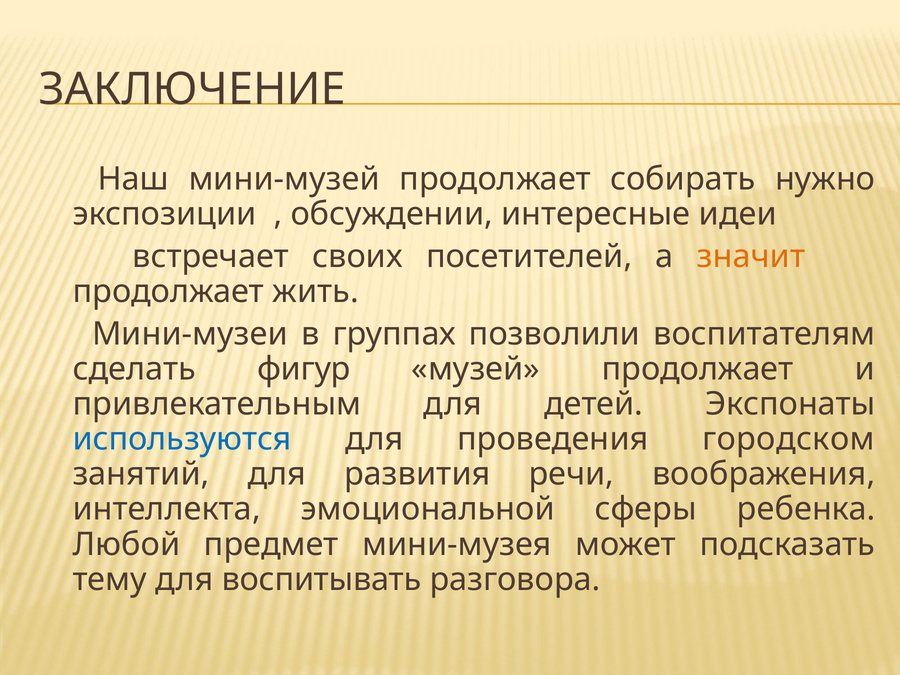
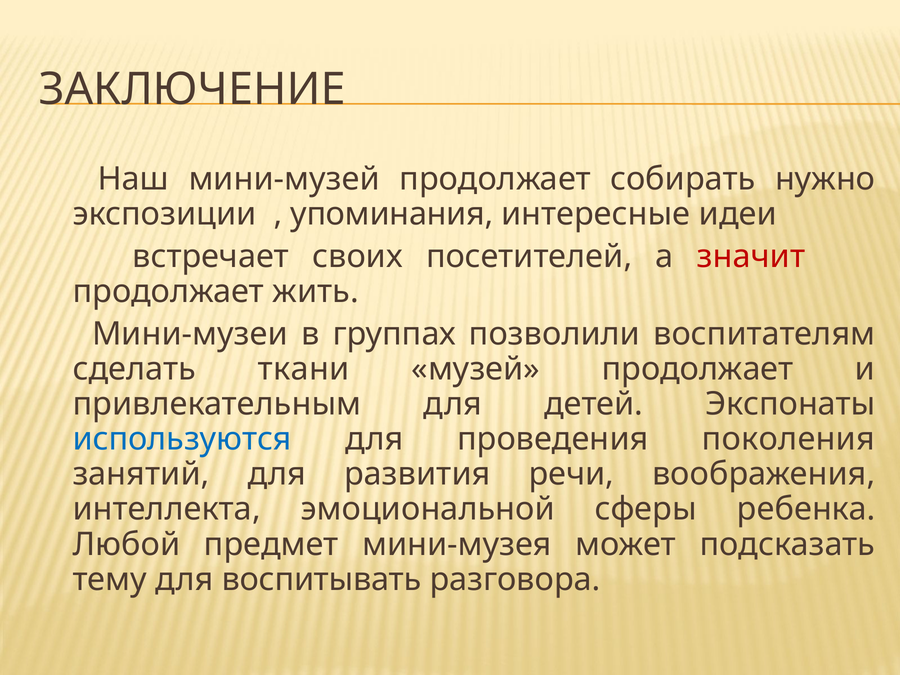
обсуждении: обсуждении -> упоминания (392, 214)
значит colour: orange -> red (751, 257)
фигур: фигур -> ткани (304, 369)
городском: городском -> поколения (788, 439)
